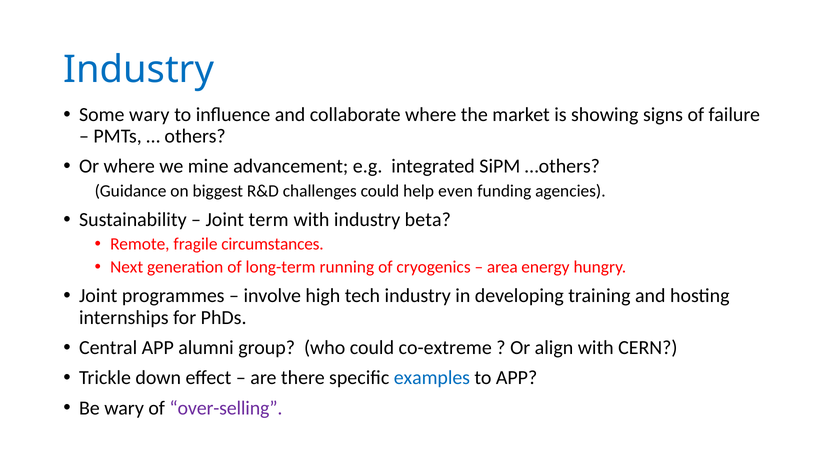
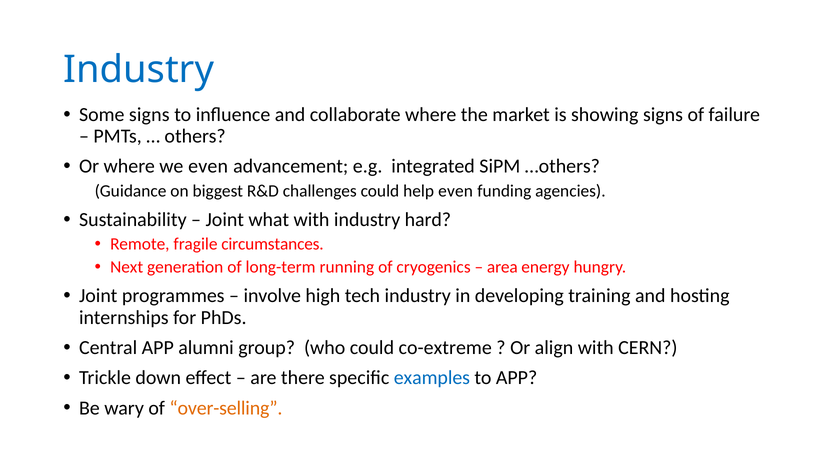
Some wary: wary -> signs (149, 115)
we mine: mine -> even (208, 166)
term: term -> what (269, 220)
beta: beta -> hard (428, 220)
over-selling colour: purple -> orange (226, 408)
